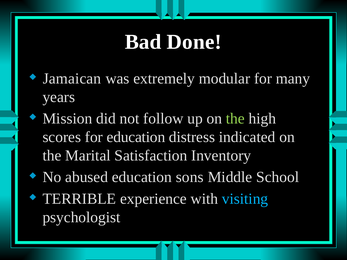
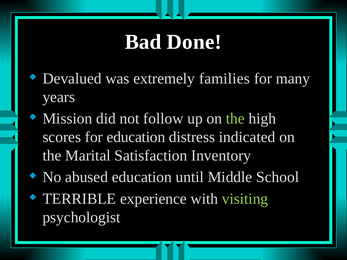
Jamaican: Jamaican -> Devalued (72, 79)
modular: modular -> families (224, 79)
sons: sons -> until (190, 177)
visiting colour: light blue -> light green (245, 199)
